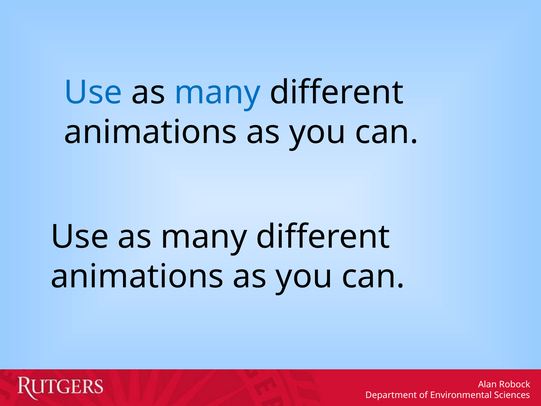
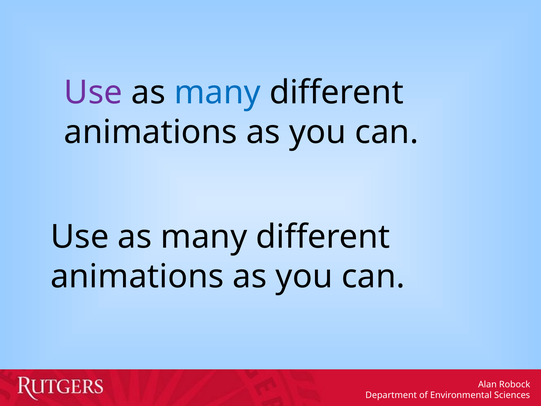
Use colour: blue -> purple (93, 92)
